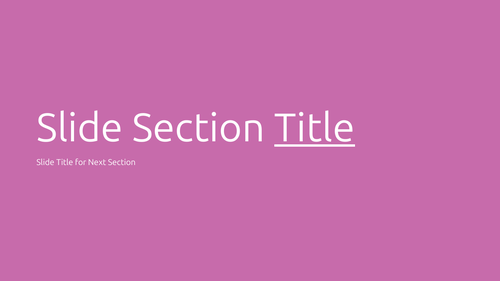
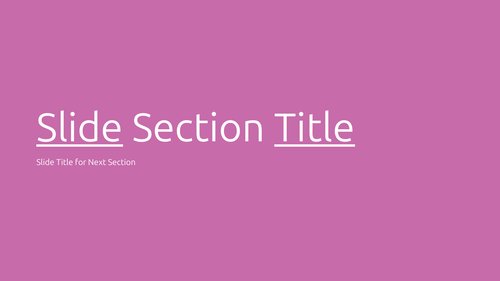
Slide underline: none -> present (80, 129)
